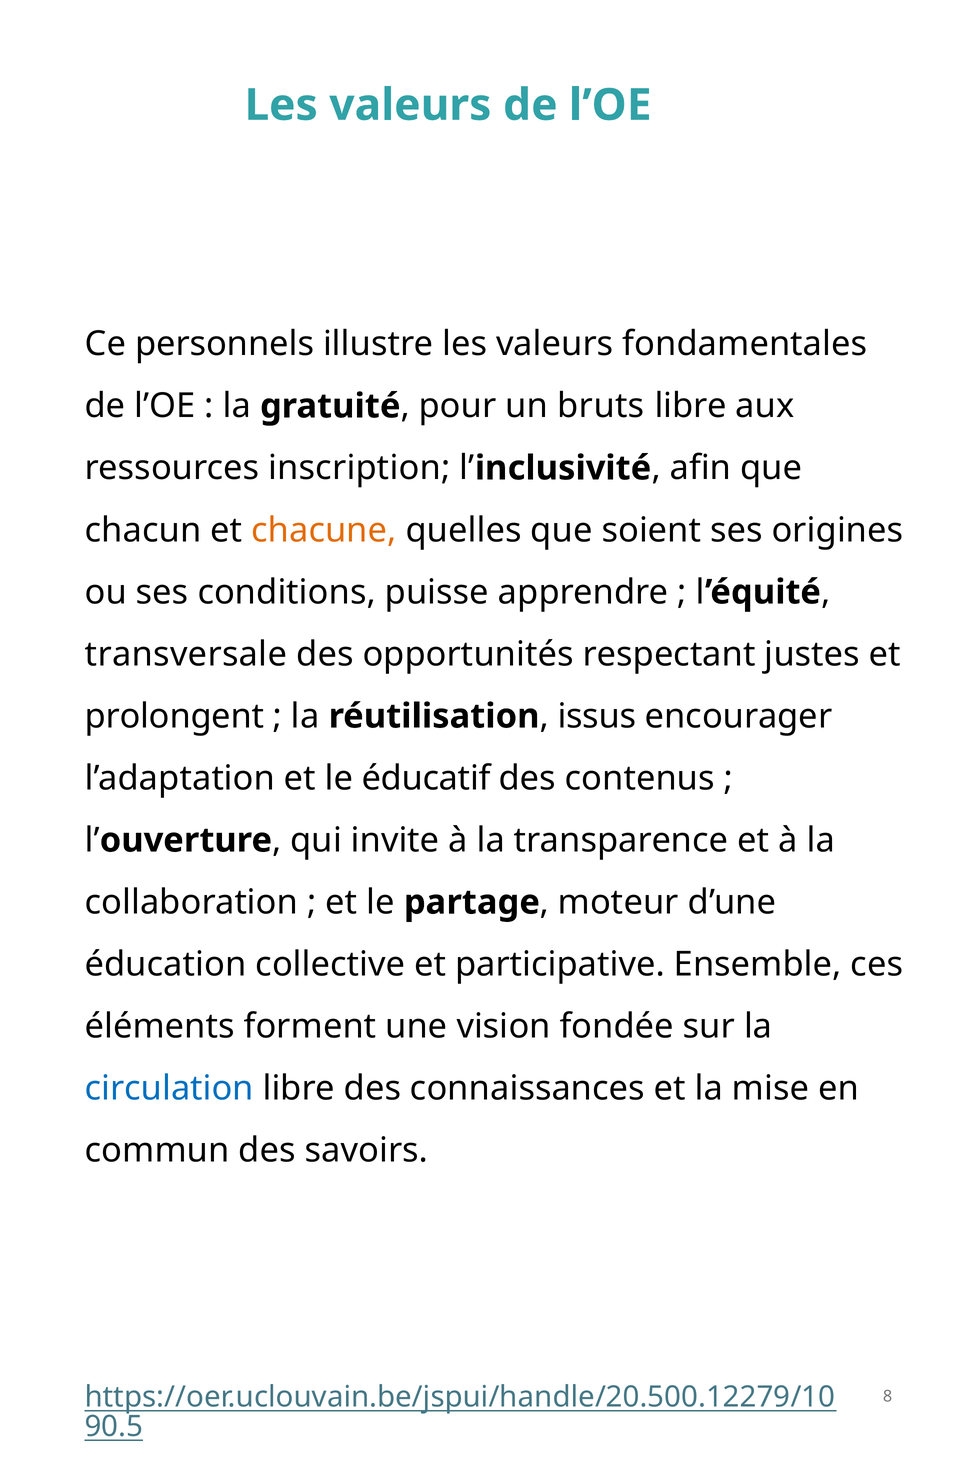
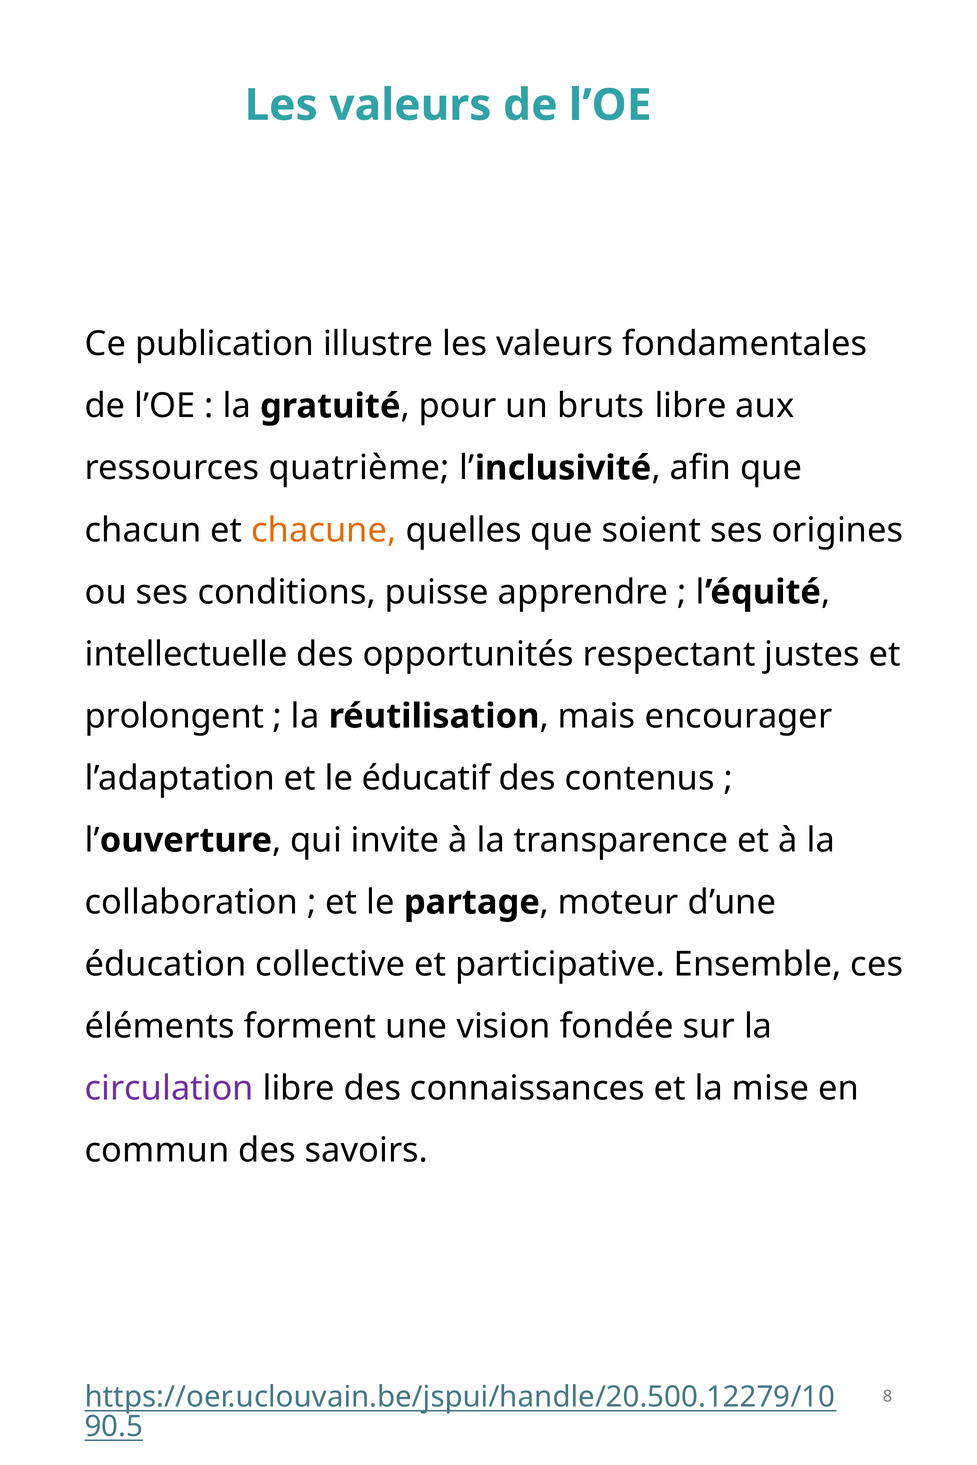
personnels: personnels -> publication (225, 344)
inscription: inscription -> quatrième (359, 468)
transversale: transversale -> intellectuelle (186, 654)
issus: issus -> mais (597, 716)
circulation colour: blue -> purple (169, 1089)
